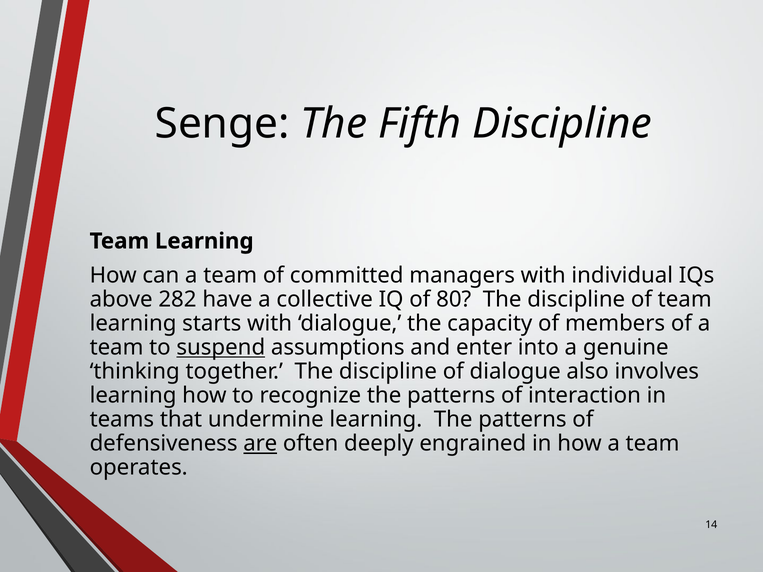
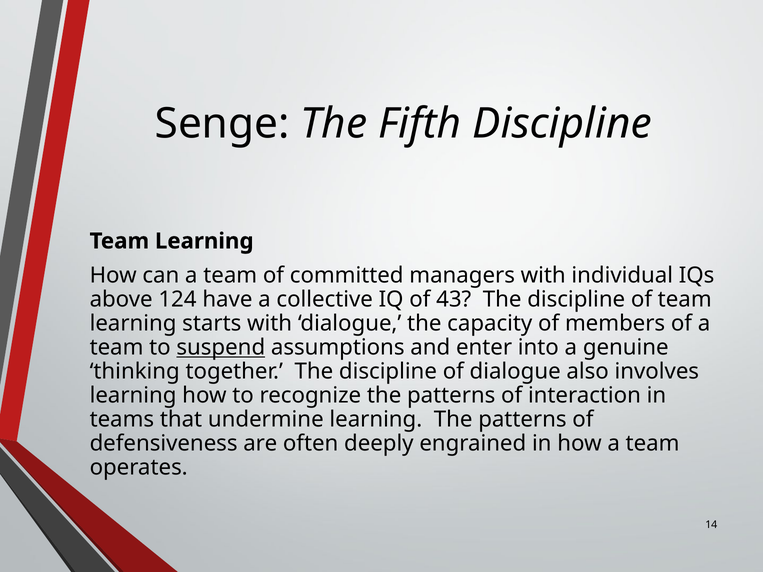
282: 282 -> 124 (177, 300)
80: 80 -> 43 (454, 300)
are underline: present -> none (260, 444)
